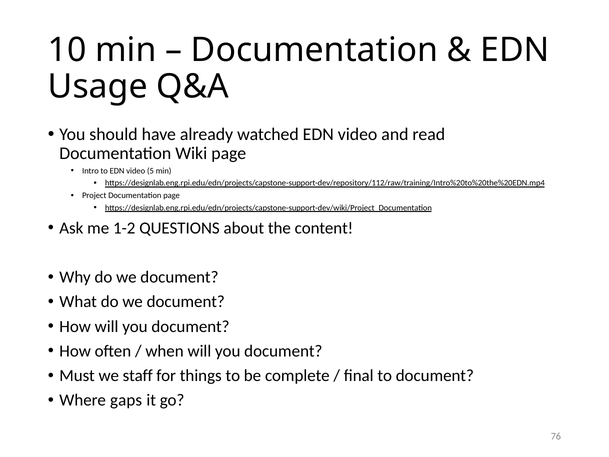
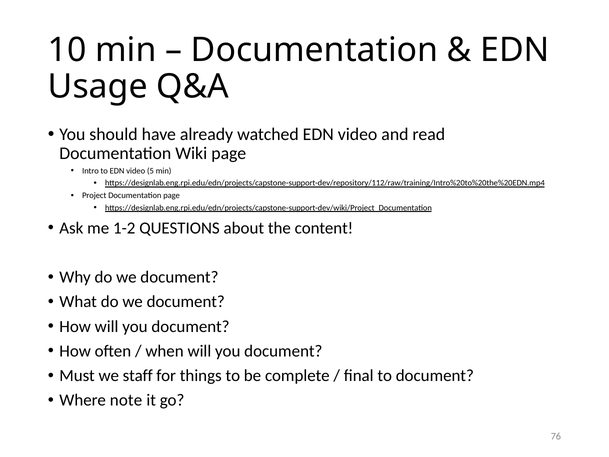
gaps: gaps -> note (126, 400)
